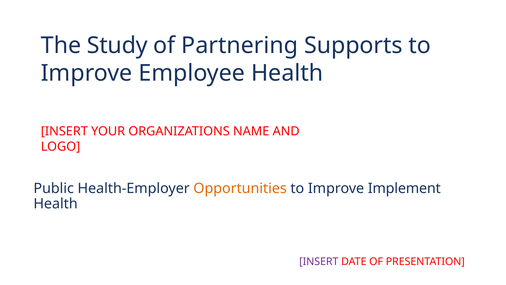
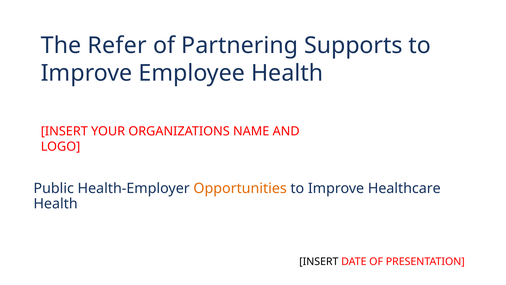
Study: Study -> Refer (117, 45)
Implement: Implement -> Healthcare (404, 189)
INSERT colour: purple -> black (319, 262)
